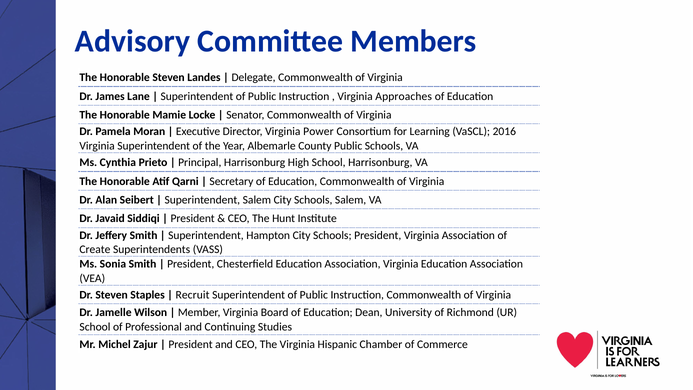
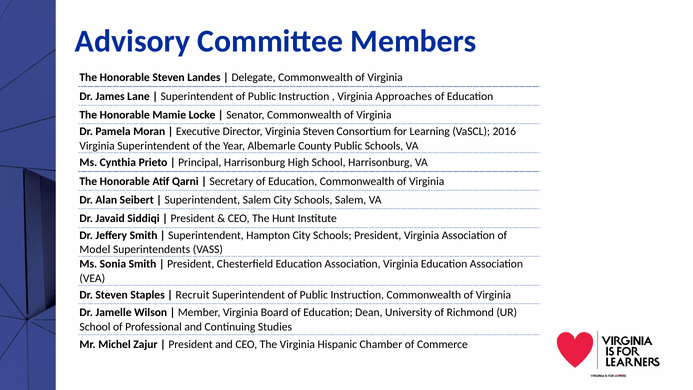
Virginia Power: Power -> Steven (319, 132)
Create: Create -> Model (95, 249)
